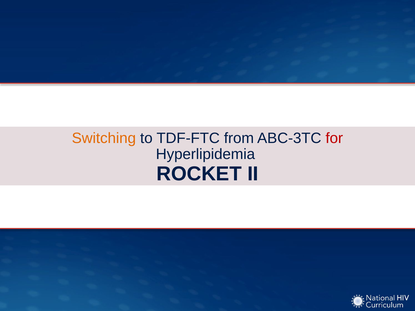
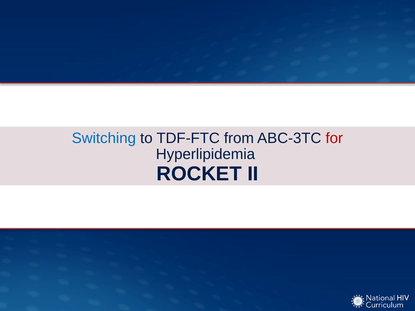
Switching colour: orange -> blue (104, 138)
